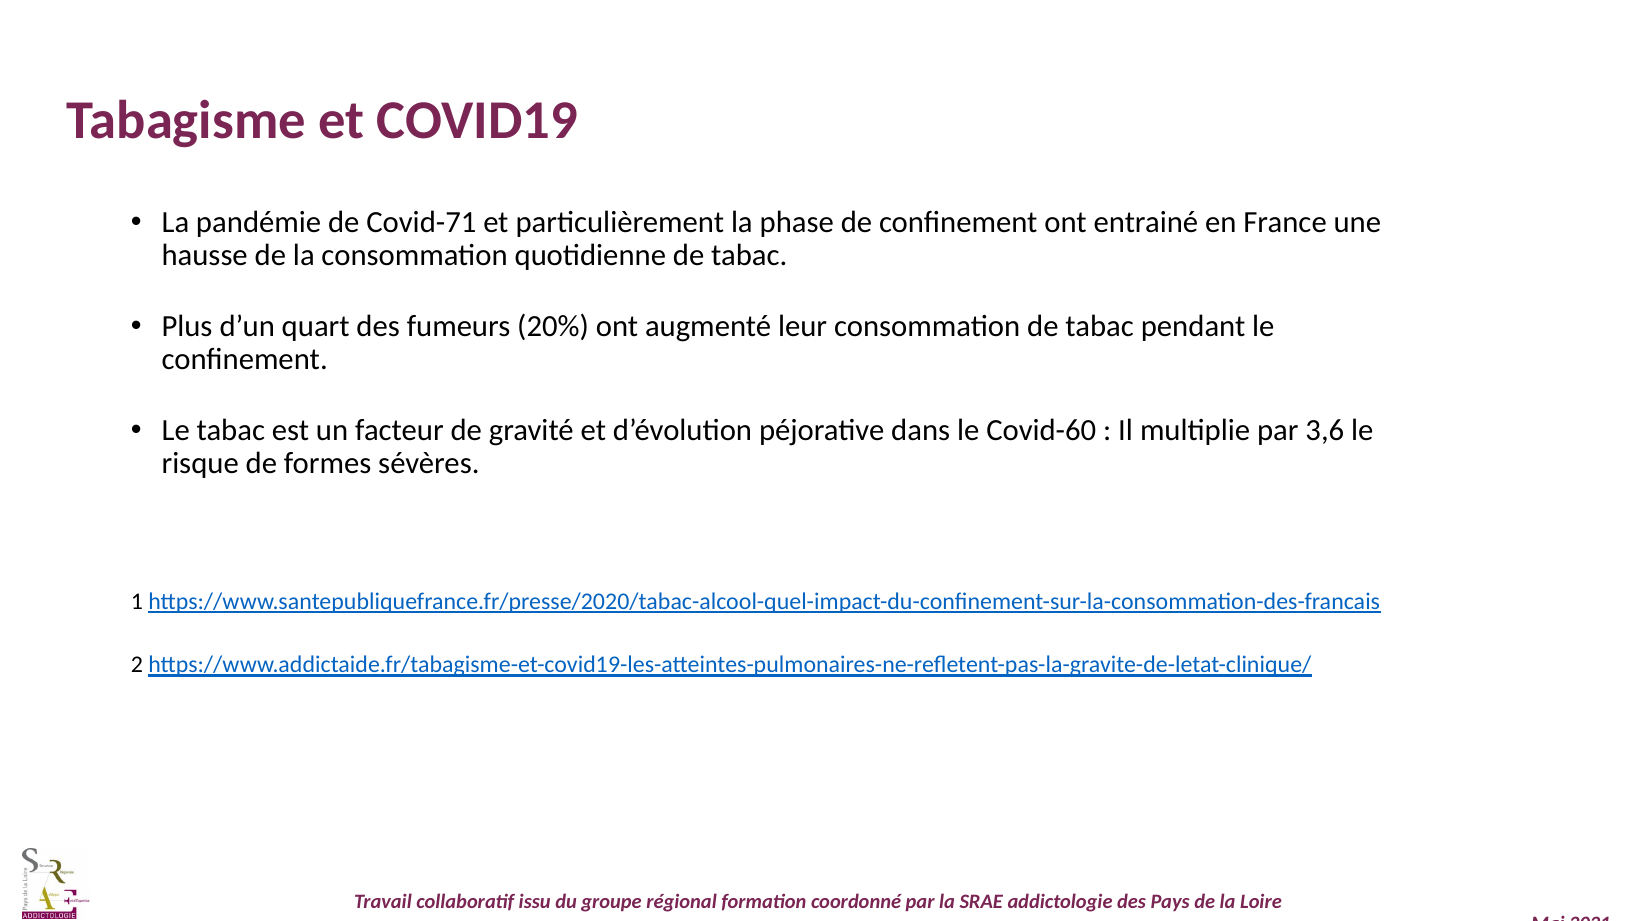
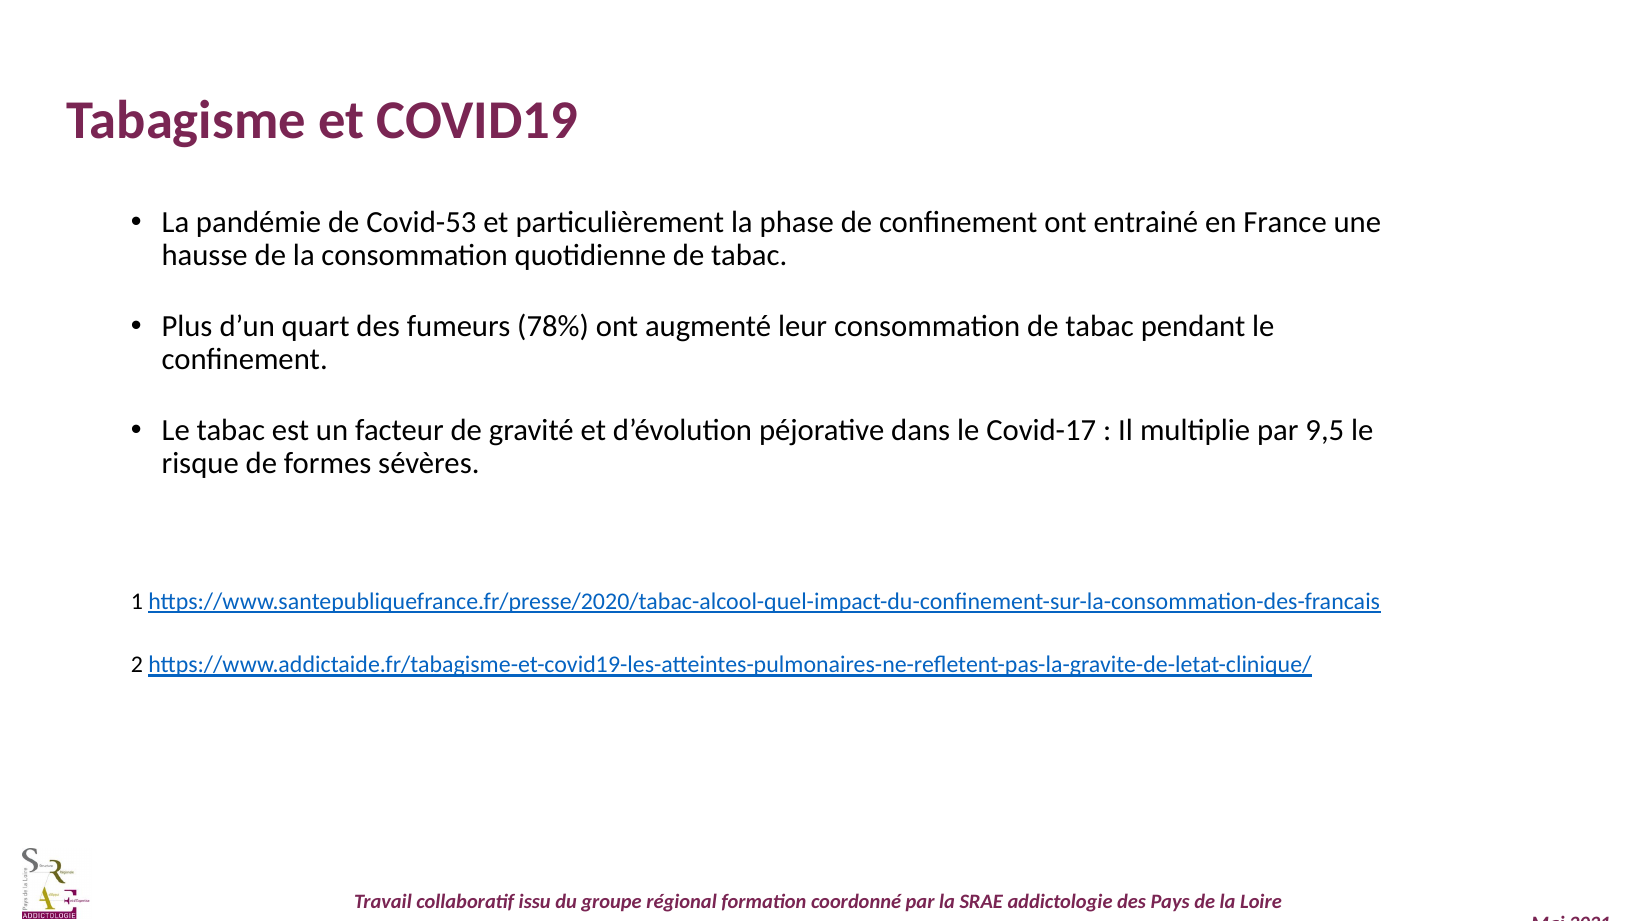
Covid-71: Covid-71 -> Covid-53 (421, 223)
20%: 20% -> 78% (553, 326)
Covid-60: Covid-60 -> Covid-17 (1041, 430)
3,6: 3,6 -> 9,5 (1325, 430)
